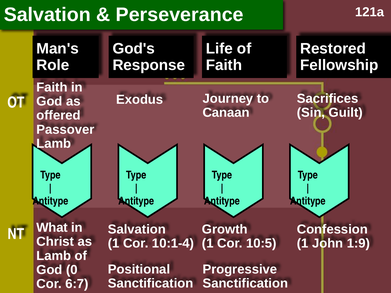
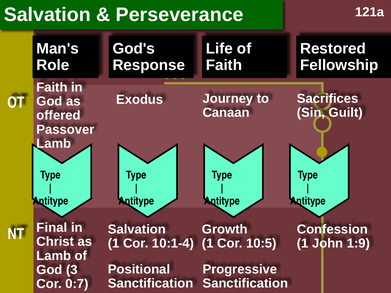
What: What -> Final (52, 228)
0: 0 -> 3 (72, 270)
6:7: 6:7 -> 0:7 (77, 284)
